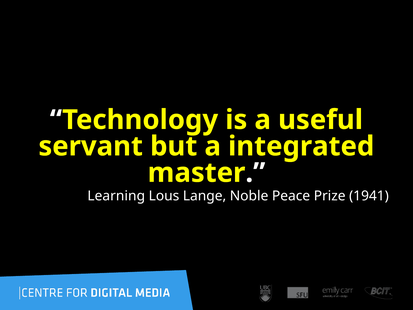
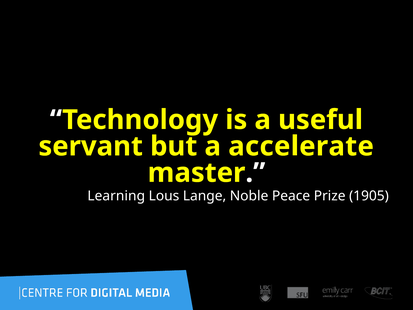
integrated: integrated -> accelerate (301, 146)
1941: 1941 -> 1905 (369, 196)
